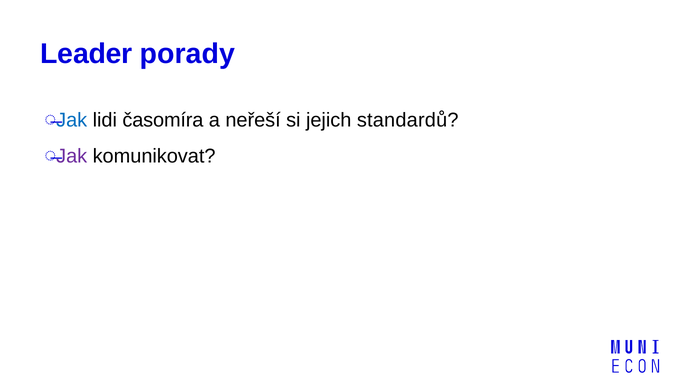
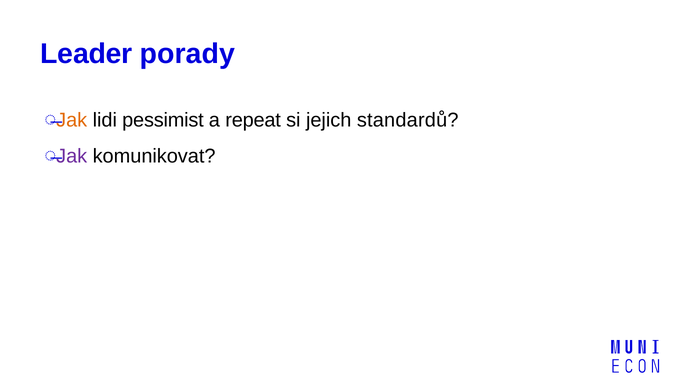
Jak colour: blue -> orange (72, 120)
časomíra: časomíra -> pessimist (163, 120)
neřeší: neřeší -> repeat (253, 120)
